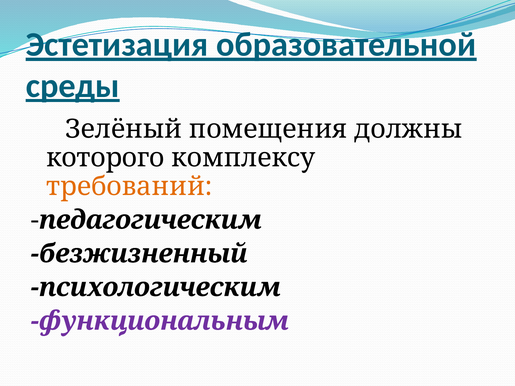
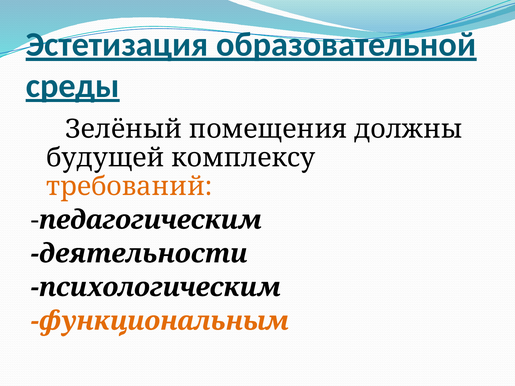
которого: которого -> будущей (105, 158)
безжизненный: безжизненный -> деятельности (139, 254)
функциональным colour: purple -> orange (160, 321)
